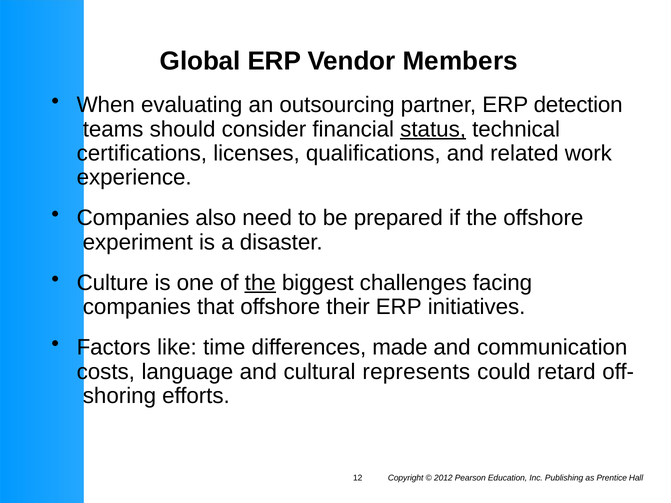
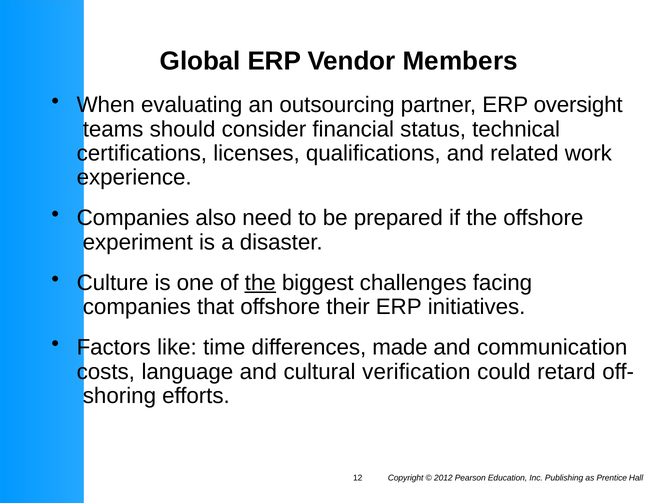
detection: detection -> oversight (578, 105)
status underline: present -> none (433, 129)
represents: represents -> verification (416, 372)
